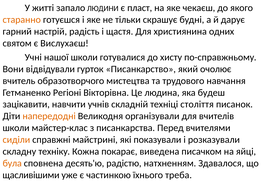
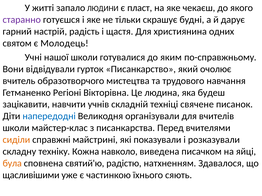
старанно colour: orange -> purple (22, 20)
Вислухаєш: Вислухаєш -> Молодець (64, 43)
хисту: хисту -> яким (171, 57)
століття: століття -> свячене (197, 105)
напередодні colour: orange -> blue (49, 116)
покарає: покарає -> навколо (119, 152)
десять'ю: десять'ю -> святий'ю (85, 164)
треба: треба -> сяють (179, 175)
